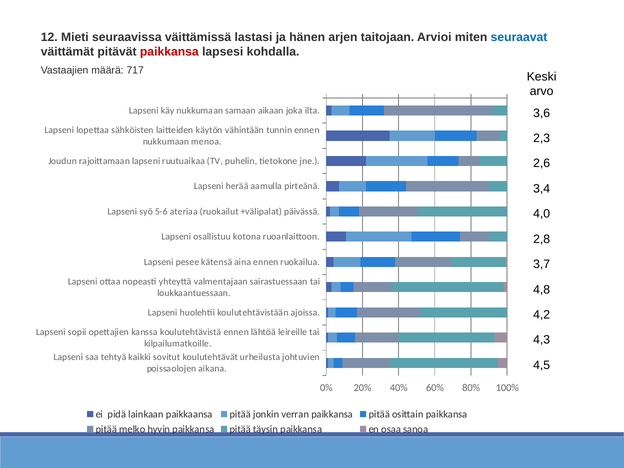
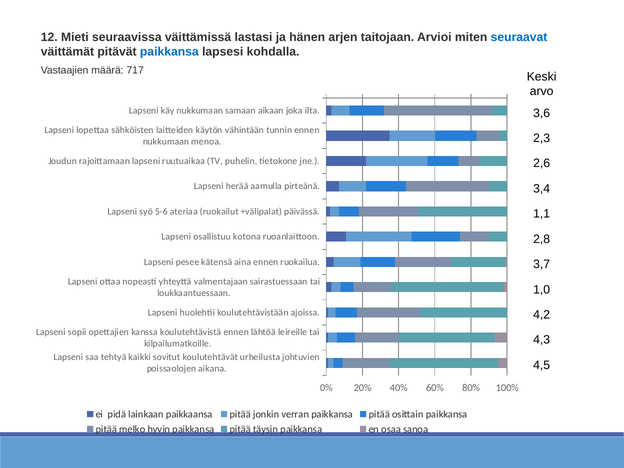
paikkansa colour: red -> blue (169, 52)
4,0: 4,0 -> 1,1 (542, 214)
4,8: 4,8 -> 1,0 (542, 290)
